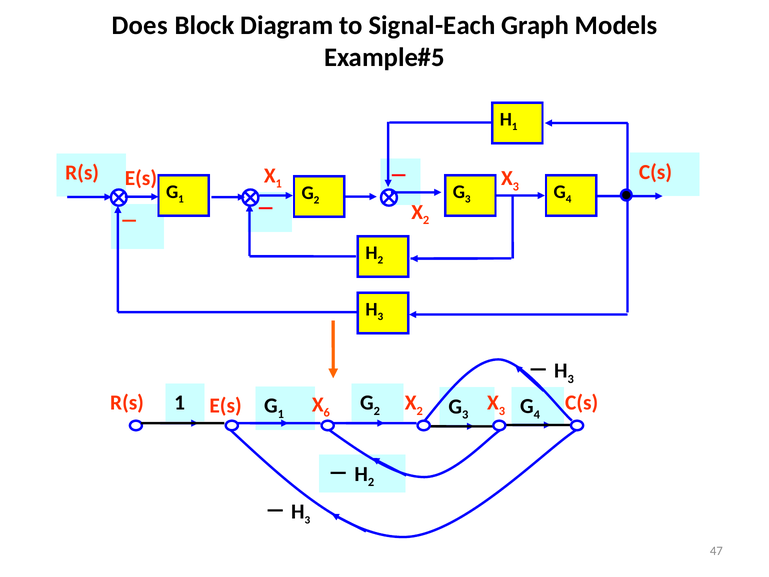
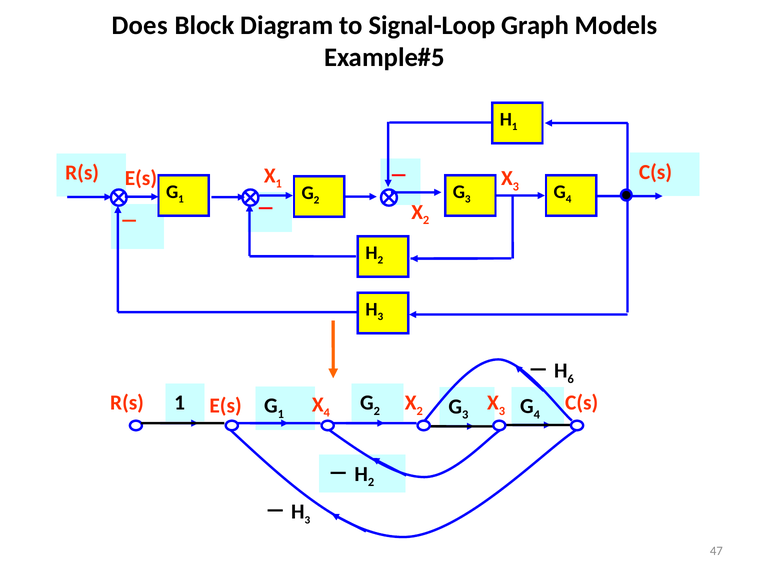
Signal-Each: Signal-Each -> Signal-Loop (432, 25)
3: 3 -> 6 (571, 379)
6: 6 -> 4 (327, 413)
